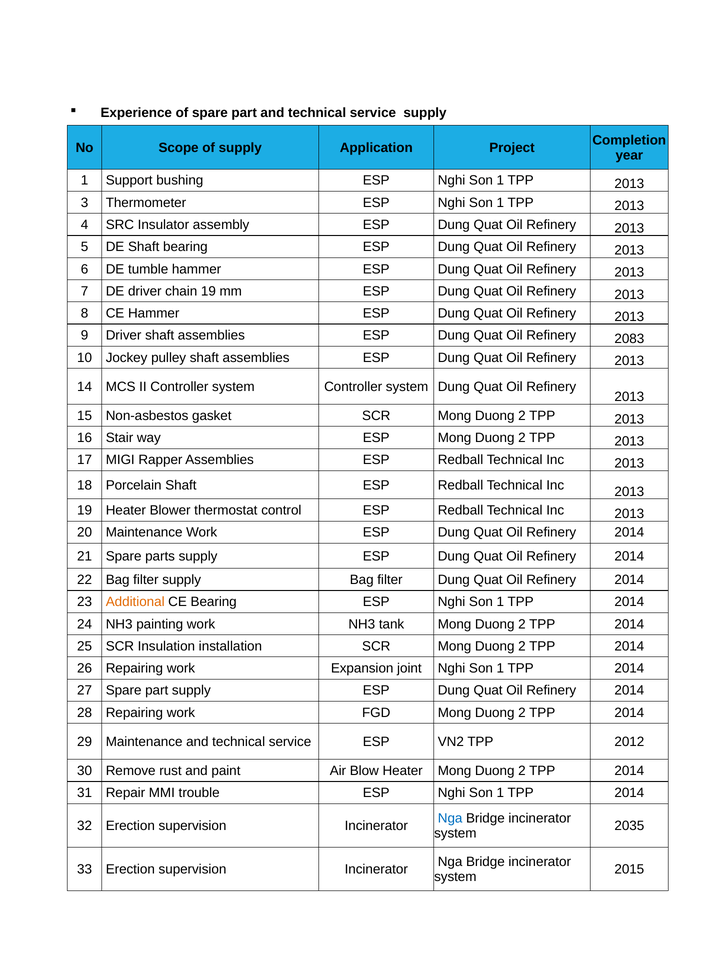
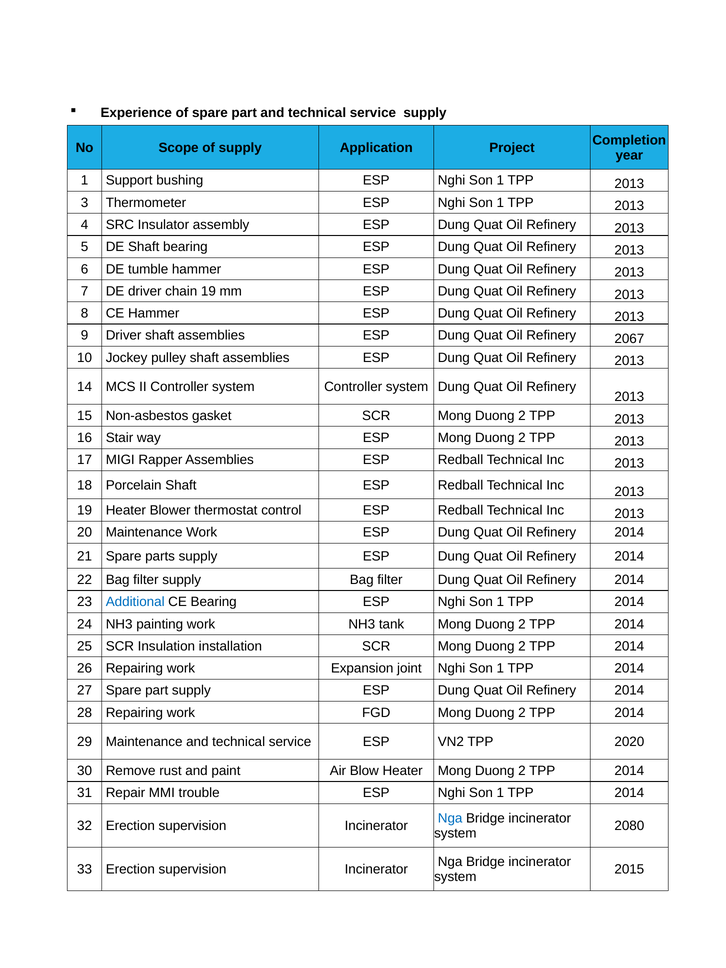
2083: 2083 -> 2067 (629, 339)
Additional colour: orange -> blue (135, 602)
2012: 2012 -> 2020 (629, 742)
2035: 2035 -> 2080 (629, 826)
